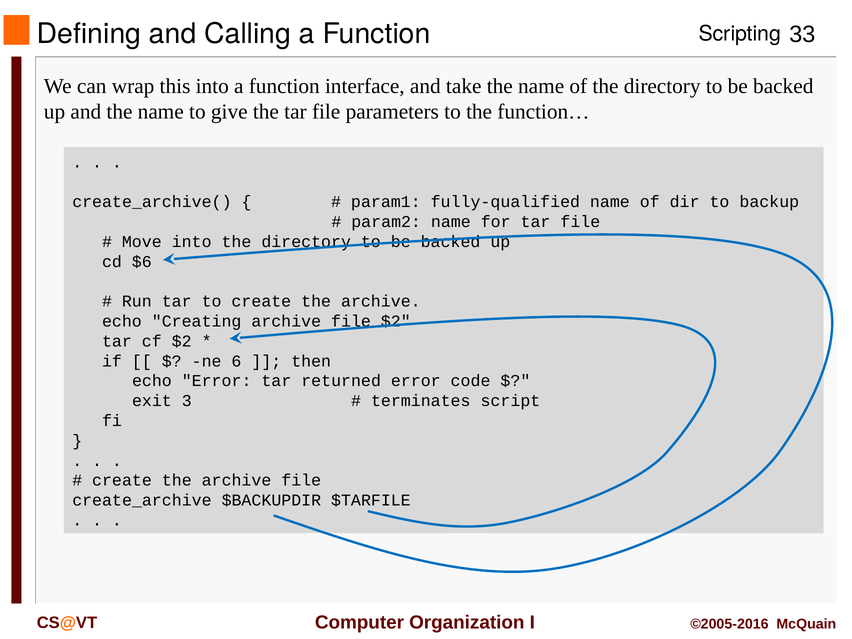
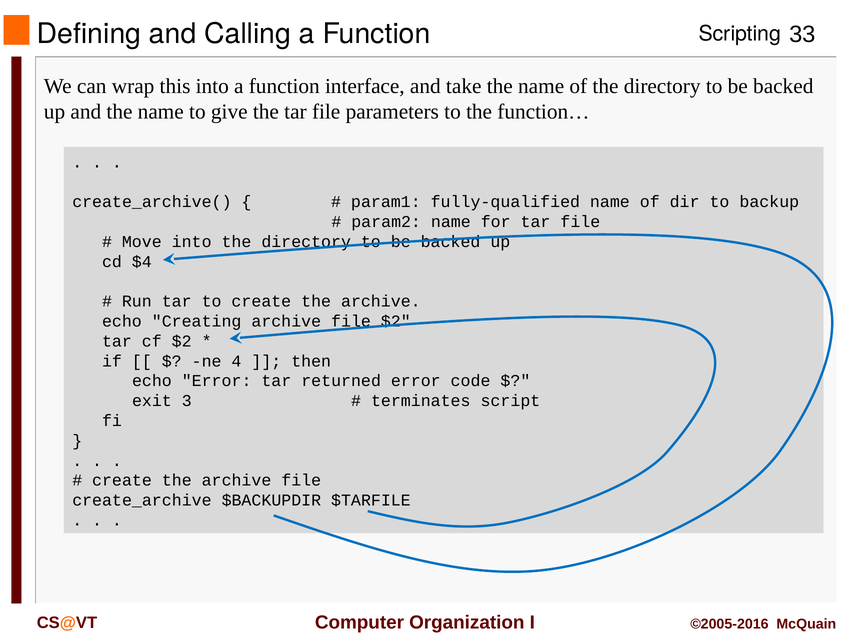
$6: $6 -> $4 (142, 262)
6: 6 -> 4 (236, 361)
